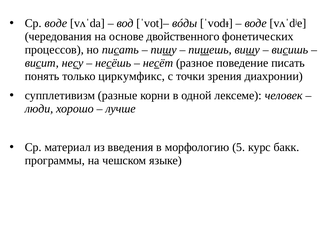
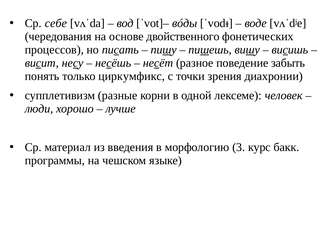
Ср воде: воде -> себе (56, 23)
поведение писать: писать -> забыть (288, 63)
5: 5 -> 3 (239, 147)
